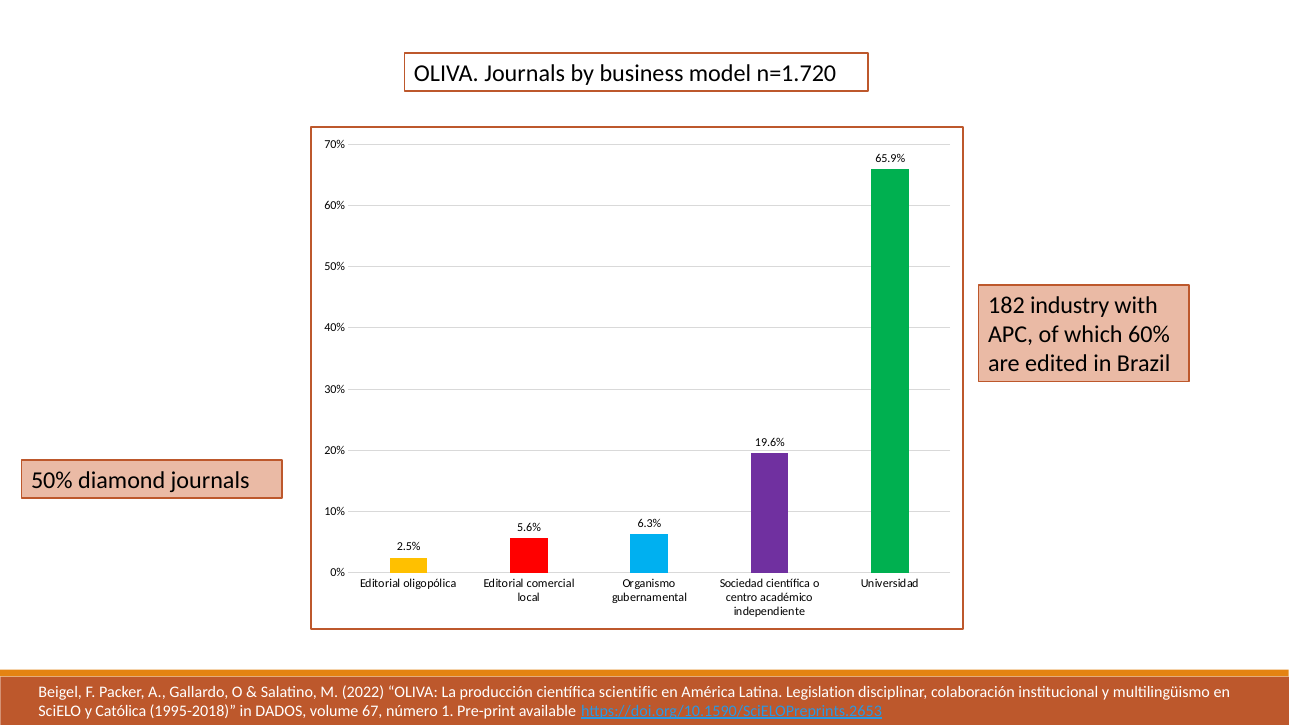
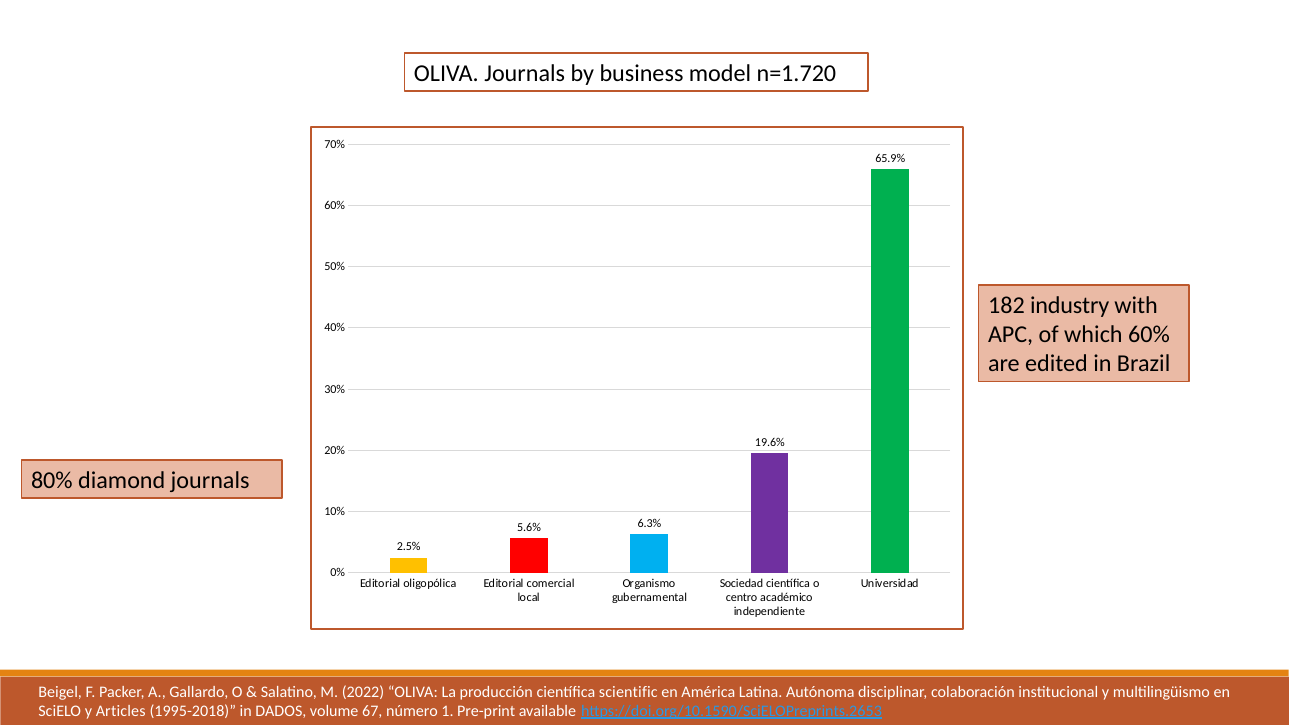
50%: 50% -> 80% (52, 481)
Legislation: Legislation -> Autónoma (820, 692)
Católica: Católica -> Articles (121, 711)
